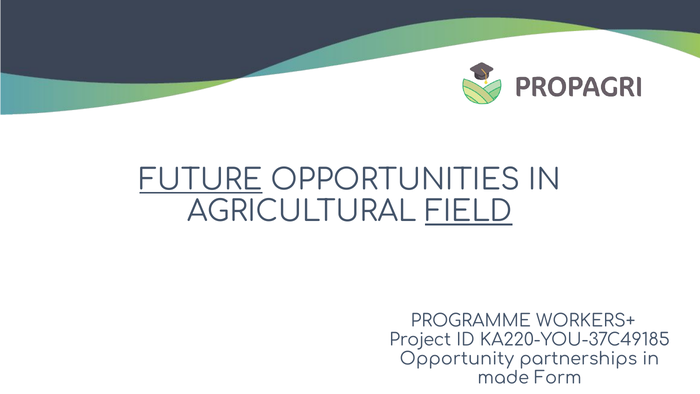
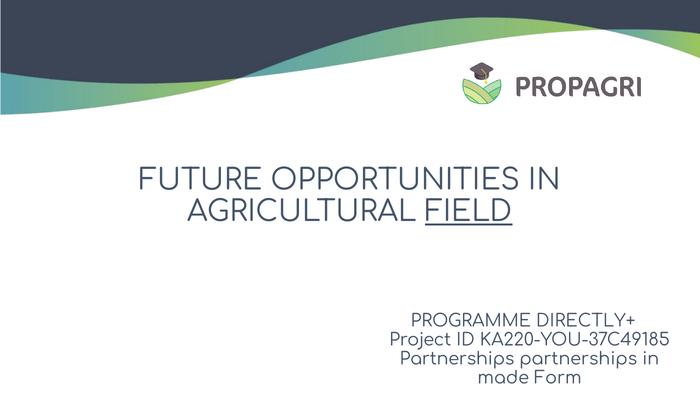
FUTURE underline: present -> none (201, 180)
WORKERS+: WORKERS+ -> DIRECTLY+ (586, 321)
Opportunity: Opportunity -> Partnerships (457, 359)
